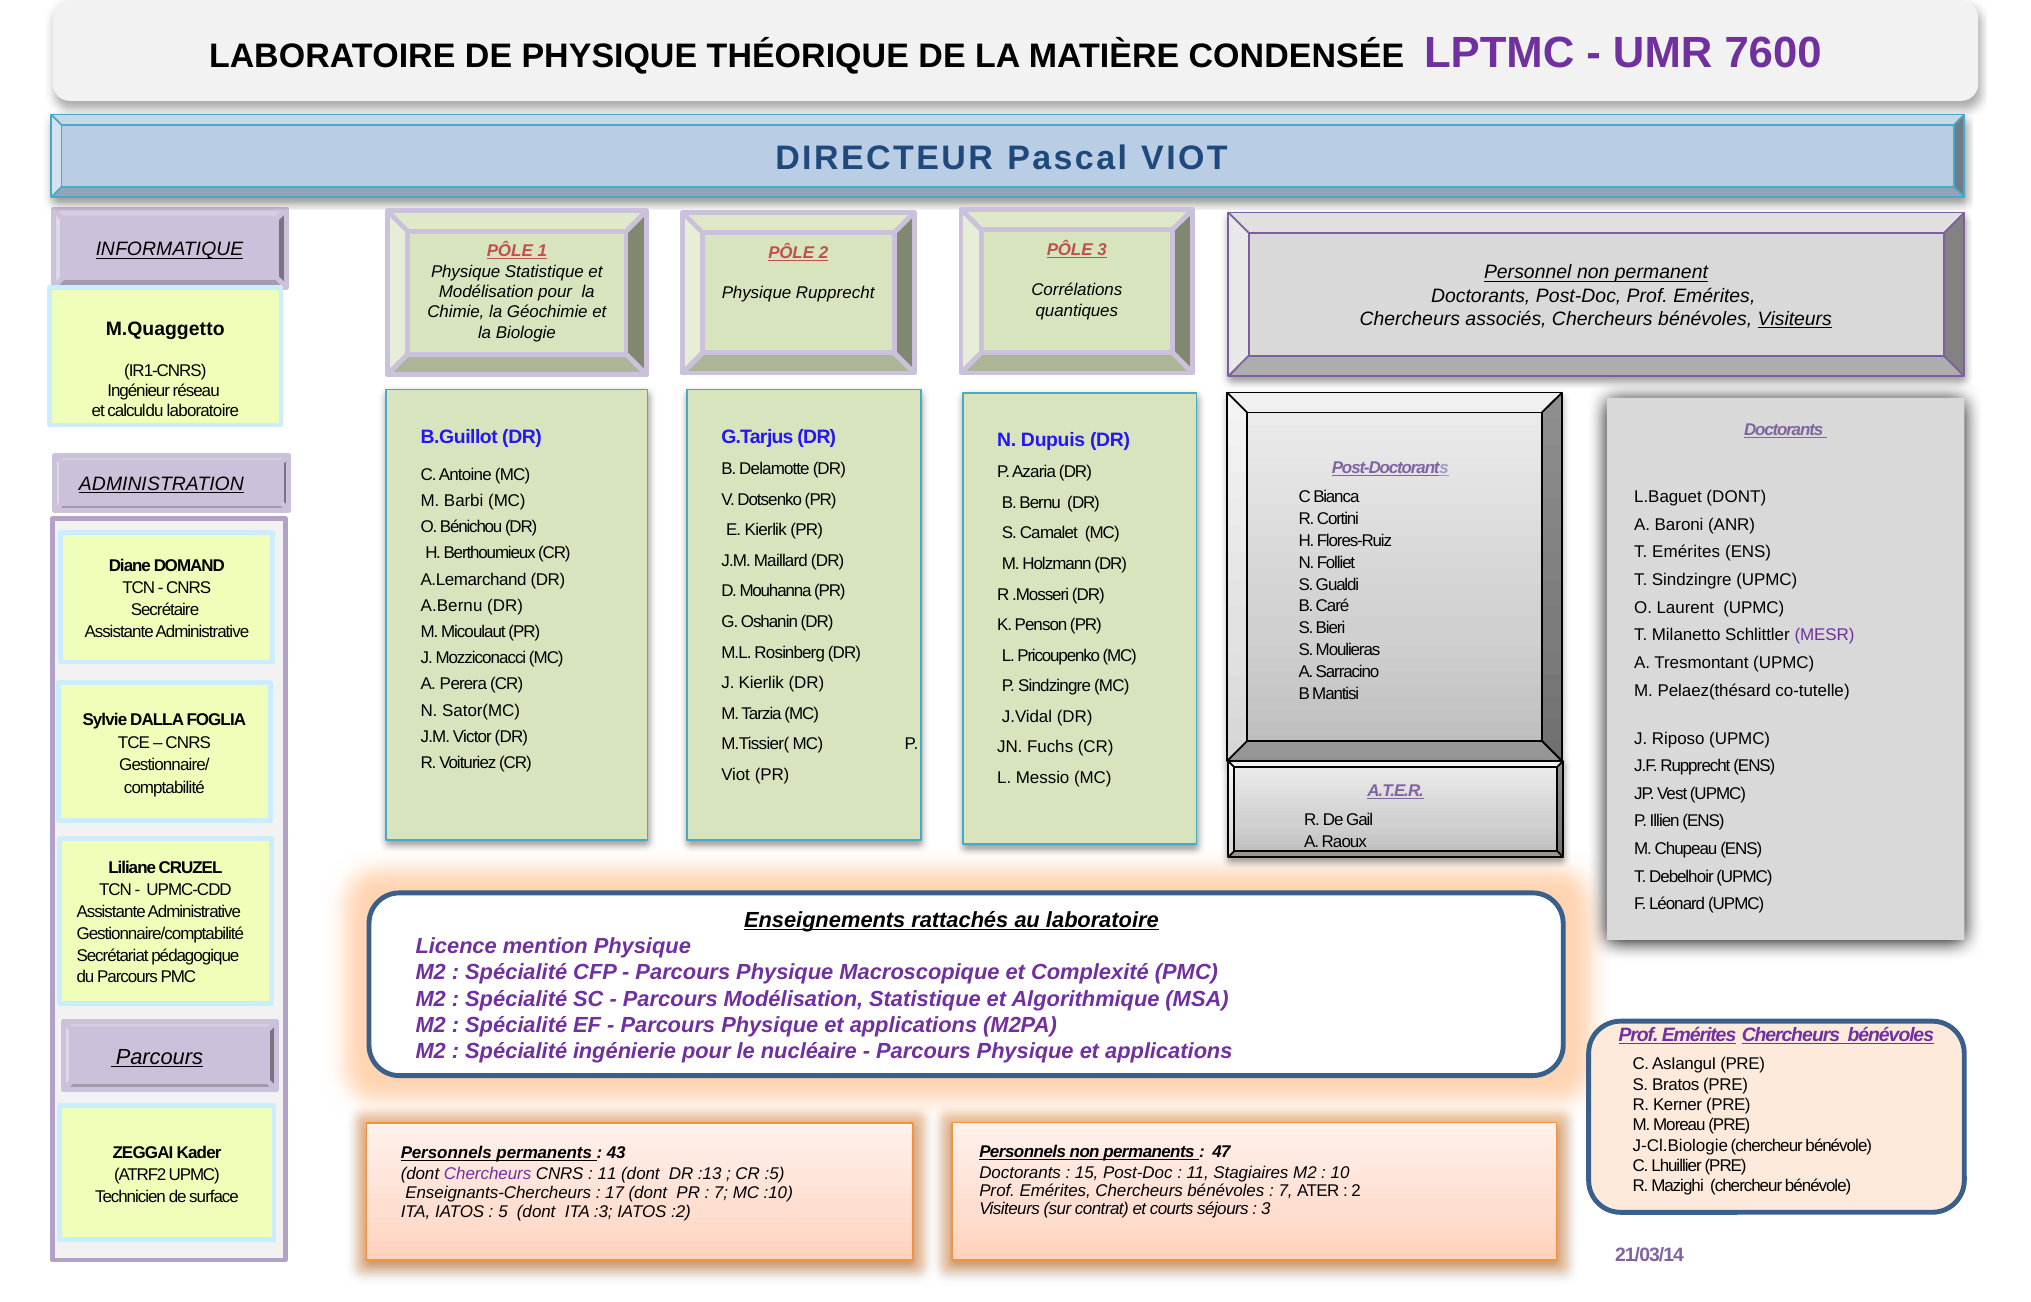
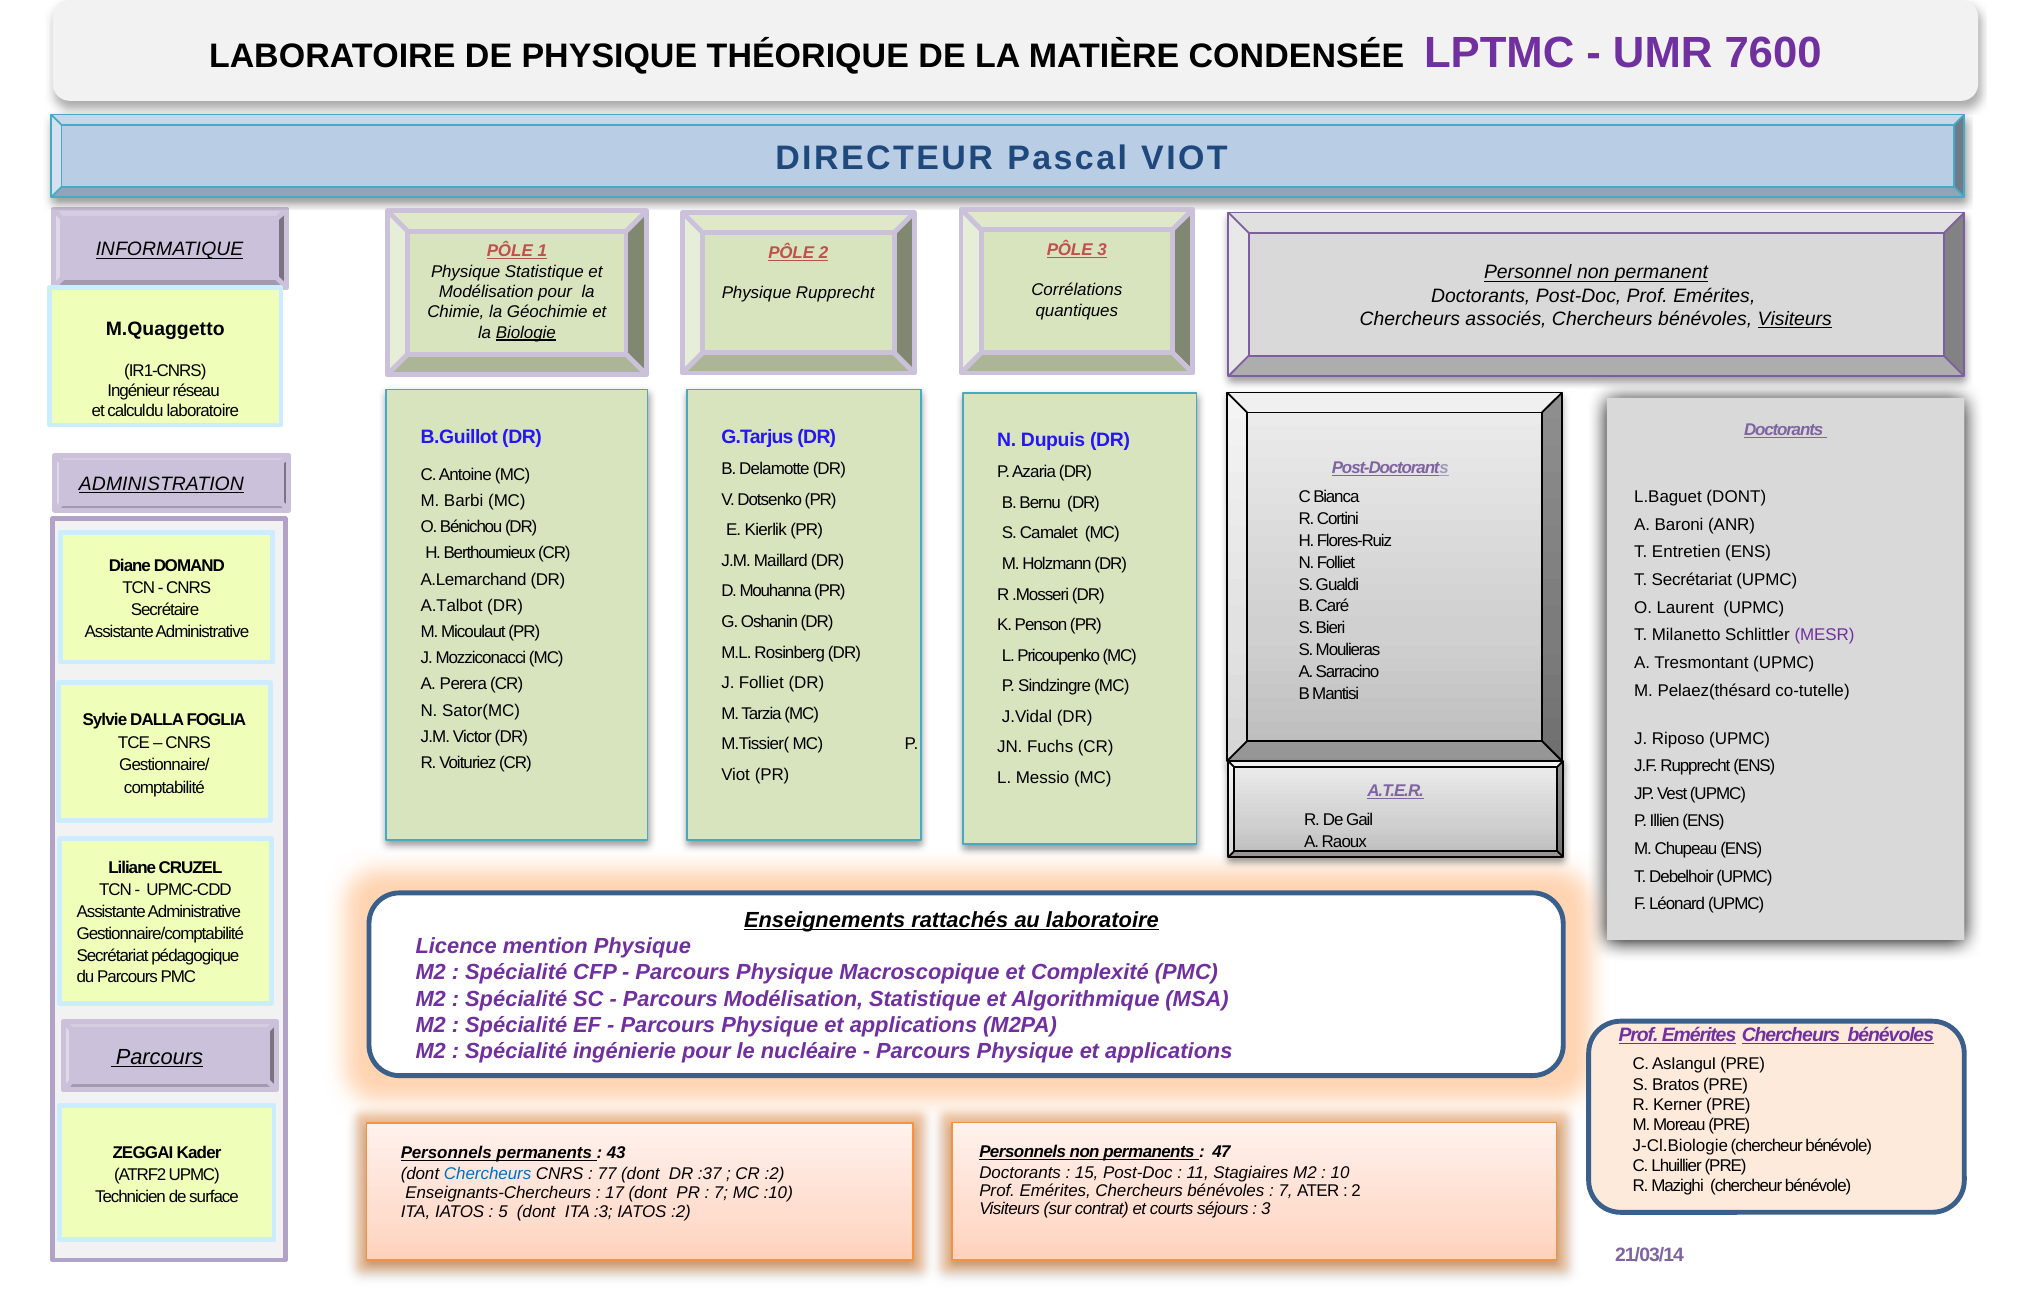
Biologie underline: none -> present (526, 333)
T Emérites: Emérites -> Entretien (1686, 552)
T Sindzingre: Sindzingre -> Secrétariat (1692, 580)
A.Bernu: A.Bernu -> A.Talbot (452, 606)
J Kierlik: Kierlik -> Folliet (761, 683)
Chercheurs colour: purple -> blue (488, 1174)
11: 11 -> 77 (607, 1174)
:13: :13 -> :37 (710, 1174)
CR :5: :5 -> :2 (775, 1174)
